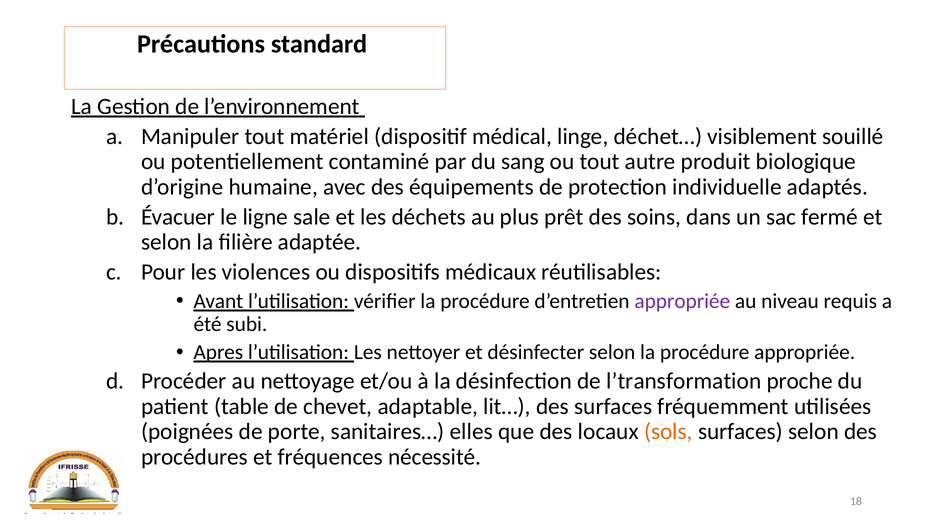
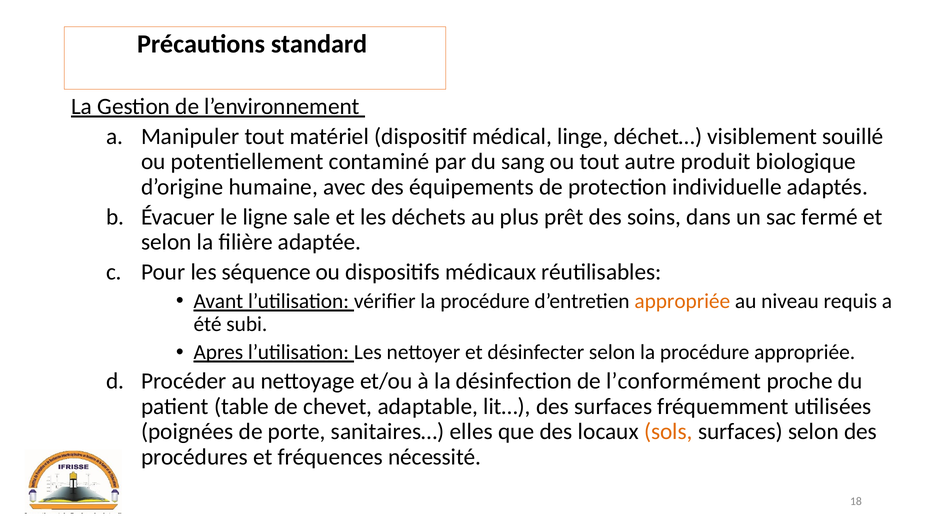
violences: violences -> séquence (266, 272)
appropriée colour: purple -> orange (682, 301)
l’transformation: l’transformation -> l’conformément (684, 381)
